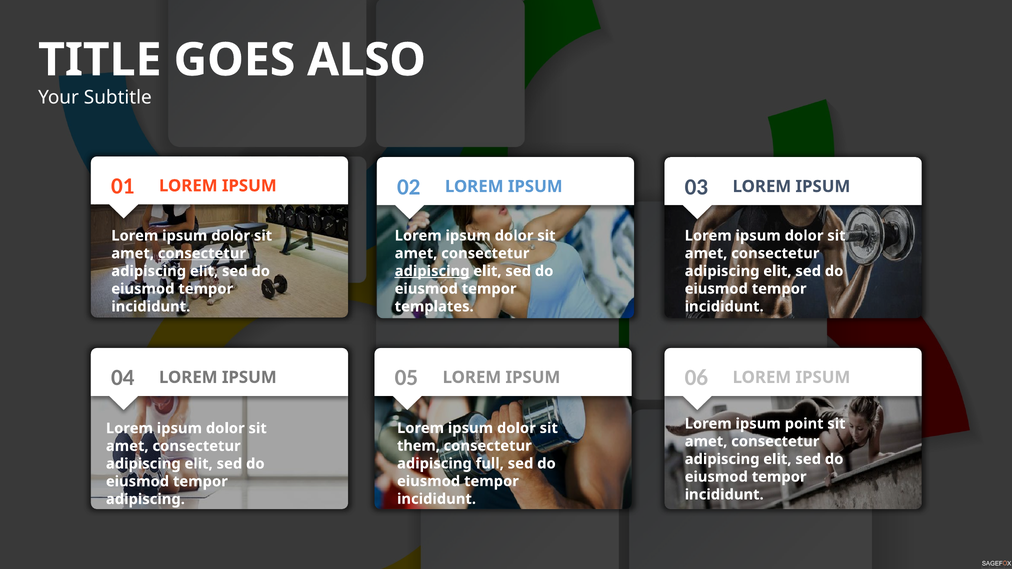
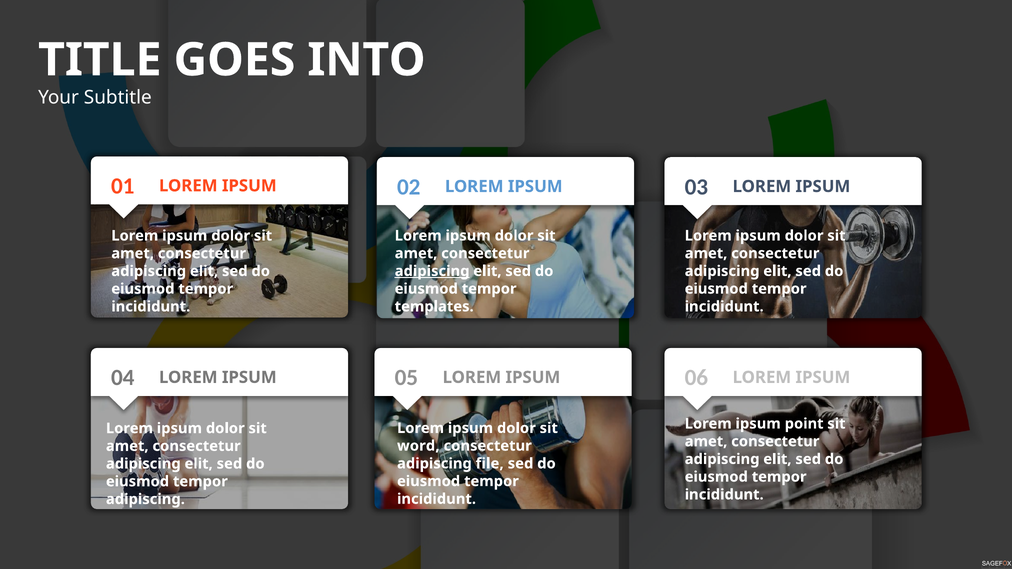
ALSO: ALSO -> INTO (366, 60)
consectetur underline: present -> none (202, 254)
them: them -> word (418, 446)
full: full -> file (490, 464)
